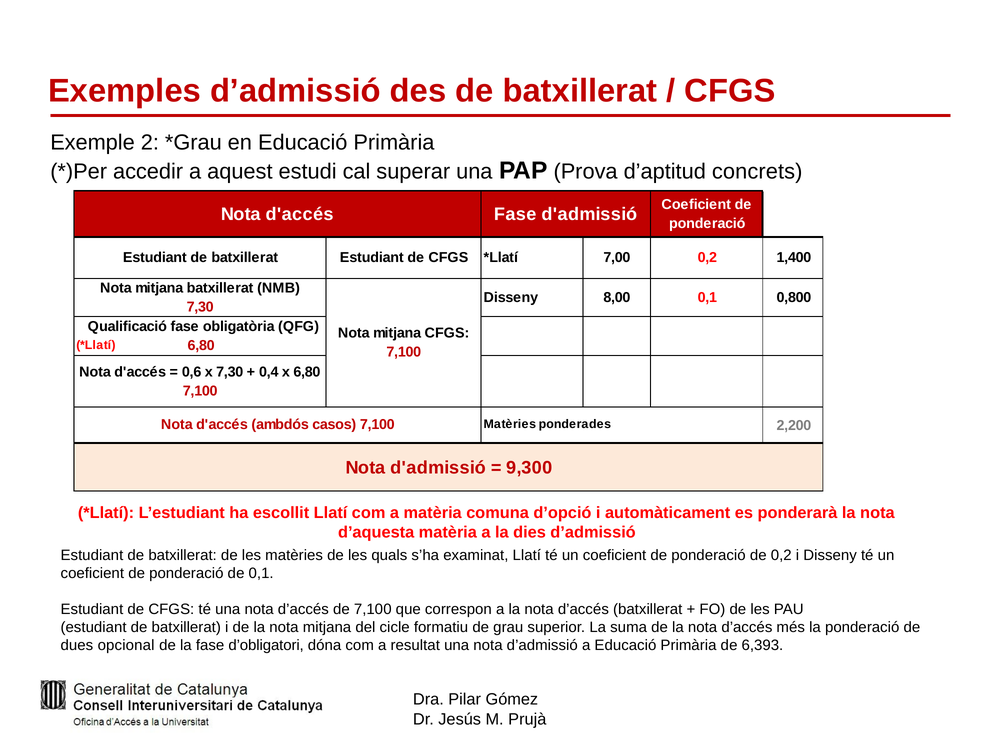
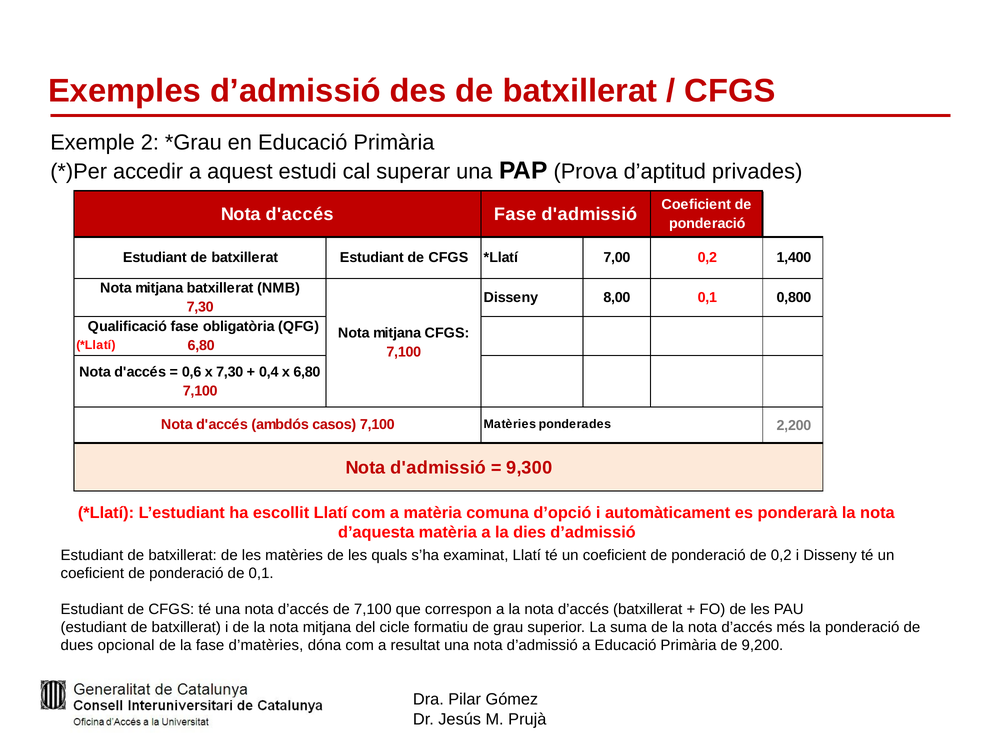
concrets: concrets -> privades (757, 171)
d’obligatori: d’obligatori -> d’matèries (266, 645)
6,393: 6,393 -> 9,200 (762, 645)
